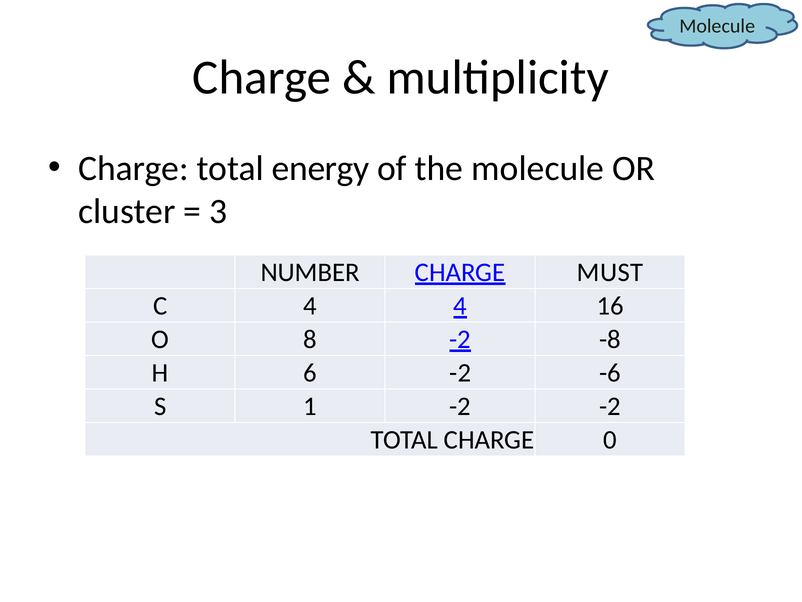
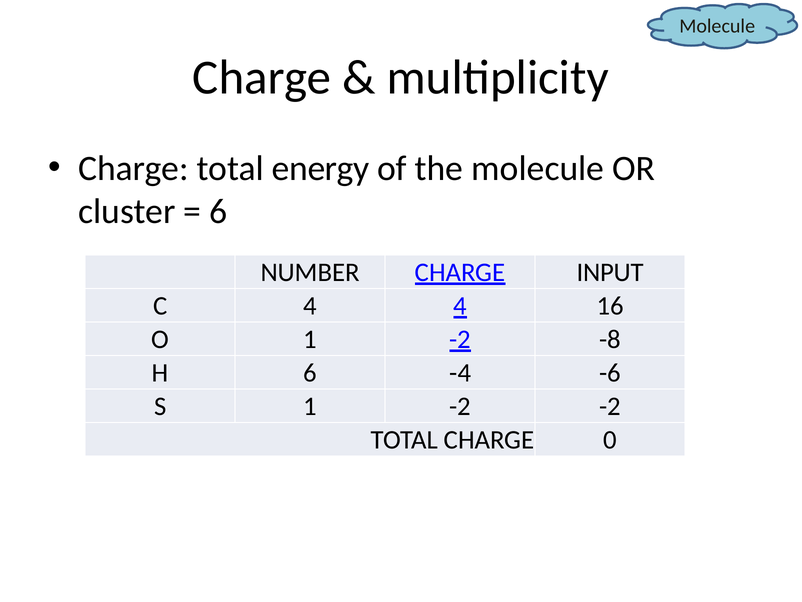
3: 3 -> 6 (218, 211)
MUST: MUST -> INPUT (610, 272)
O 8: 8 -> 1 (310, 339)
6 -2: -2 -> -4 (460, 373)
